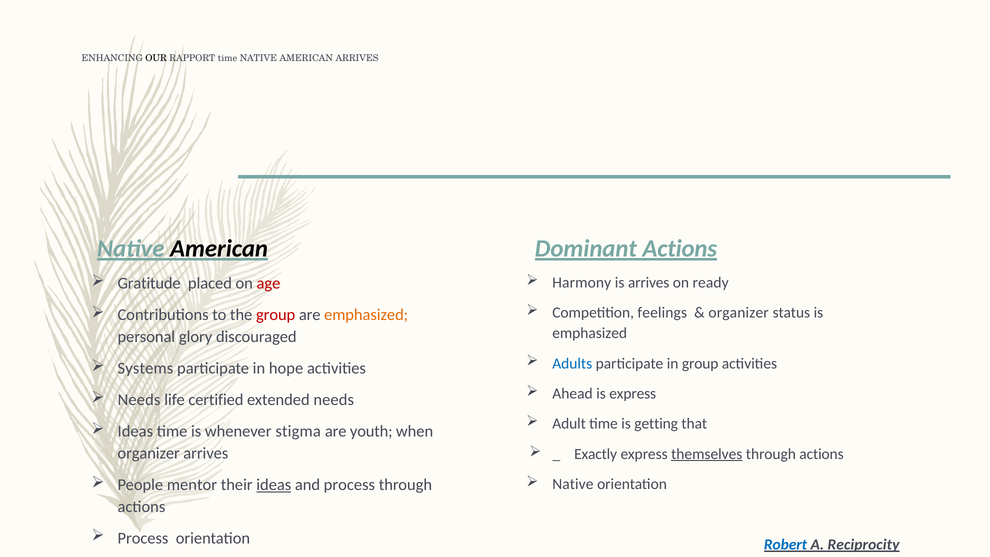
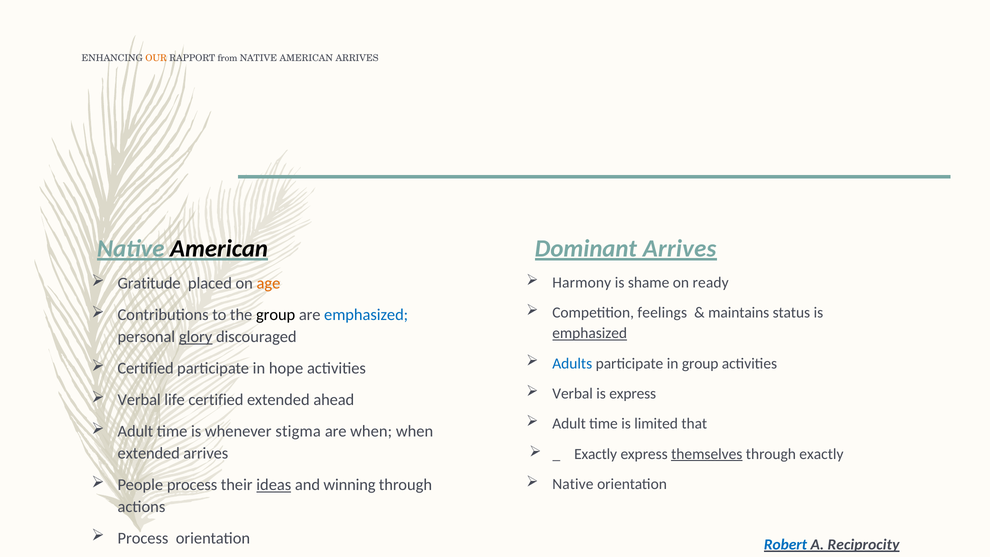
OUR colour: black -> orange (156, 58)
RAPPORT time: time -> from (228, 58)
Dominant Actions: Actions -> Arrives (680, 249)
is arrives: arrives -> shame (649, 282)
age colour: red -> orange (269, 283)
organizer: organizer -> maintains (739, 313)
group colour: red -> black (276, 315)
emphasized colour: orange -> blue (366, 315)
emphasized underline: none -> present (590, 333)
glory underline: none -> present (196, 337)
Systems: Systems -> Certified (146, 368)
Ahead: Ahead -> Verbal (573, 394)
Needs: Needs -> Verbal (139, 400)
extended needs: needs -> ahead (334, 400)
getting: getting -> limited (656, 424)
Ideas: Ideas -> Adult (135, 431)
are youth: youth -> when (371, 431)
actions: actions -> exactly (821, 454)
organizer: organizer -> extended (149, 453)
People mentor: mentor -> process (192, 485)
and process: process -> winning (349, 485)
